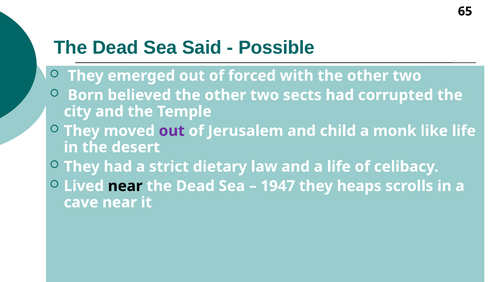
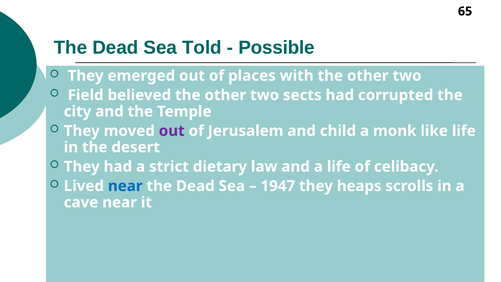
Said: Said -> Told (202, 48)
forced: forced -> places (252, 76)
Born: Born -> Field (86, 95)
near colour: black -> blue (125, 186)
